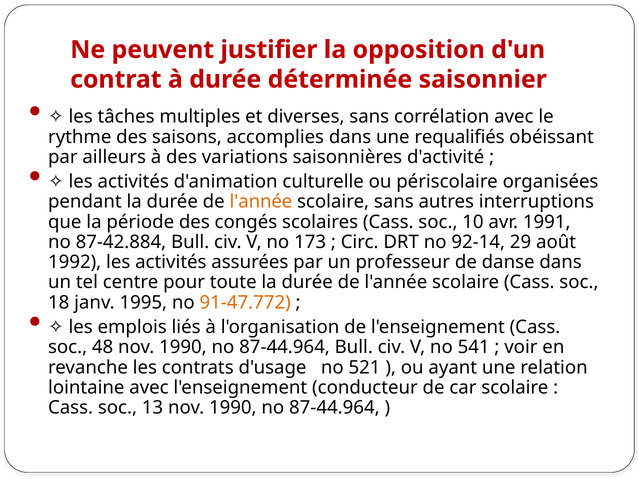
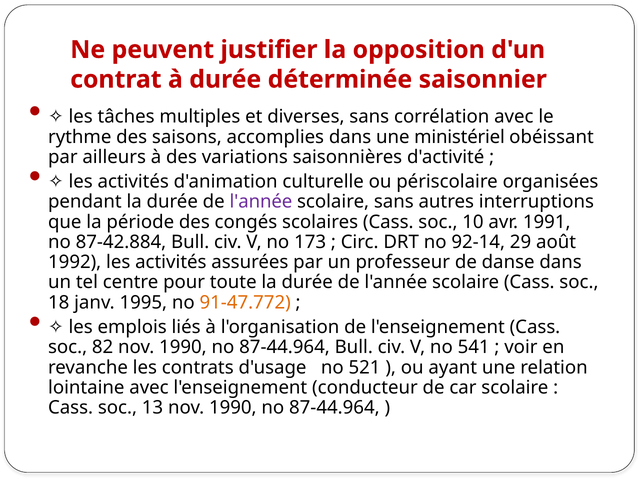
requalifiés: requalifiés -> ministériel (460, 137)
l'année colour: orange -> purple (261, 202)
48: 48 -> 82 (103, 347)
